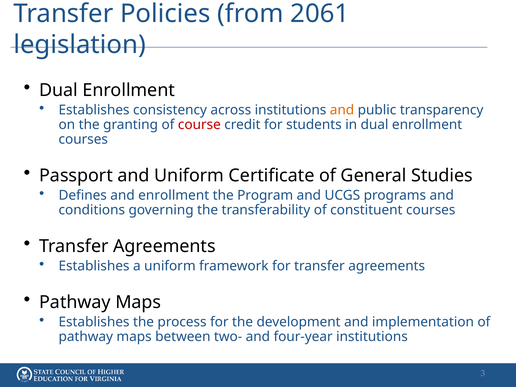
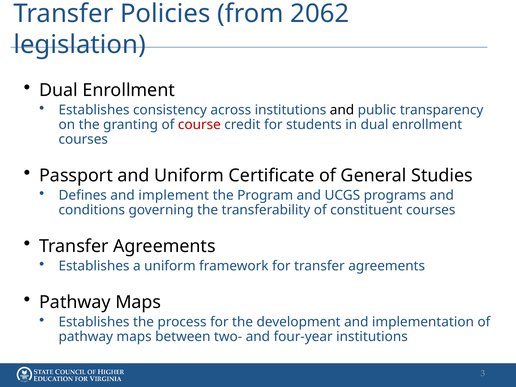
2061: 2061 -> 2062 (320, 14)
and colour: orange -> black (342, 110)
and enrollment: enrollment -> implement (174, 195)
